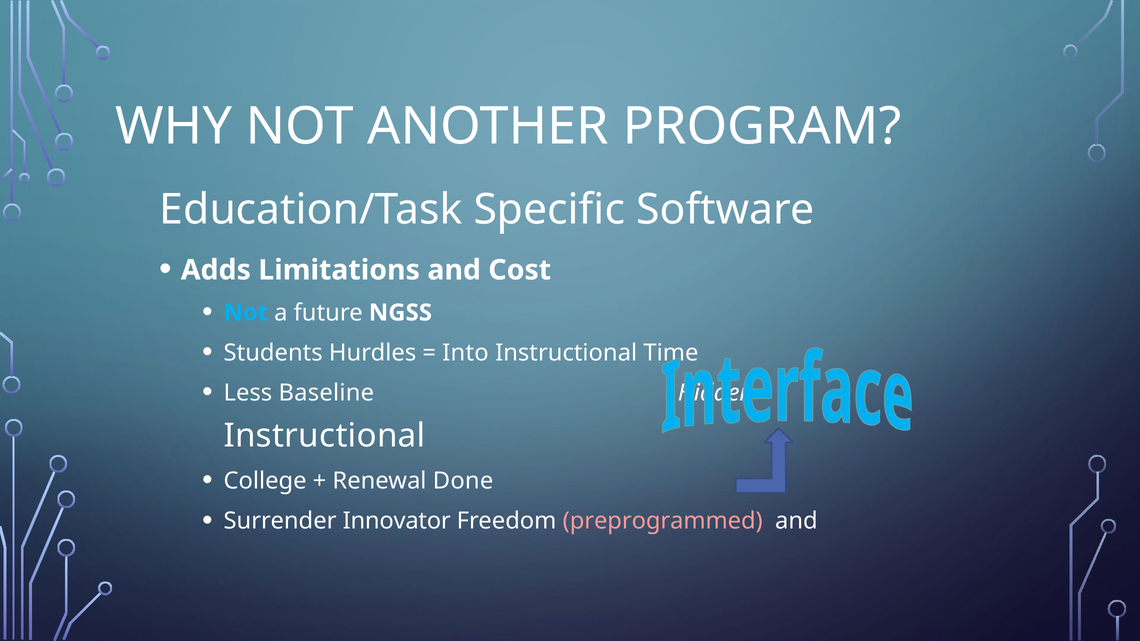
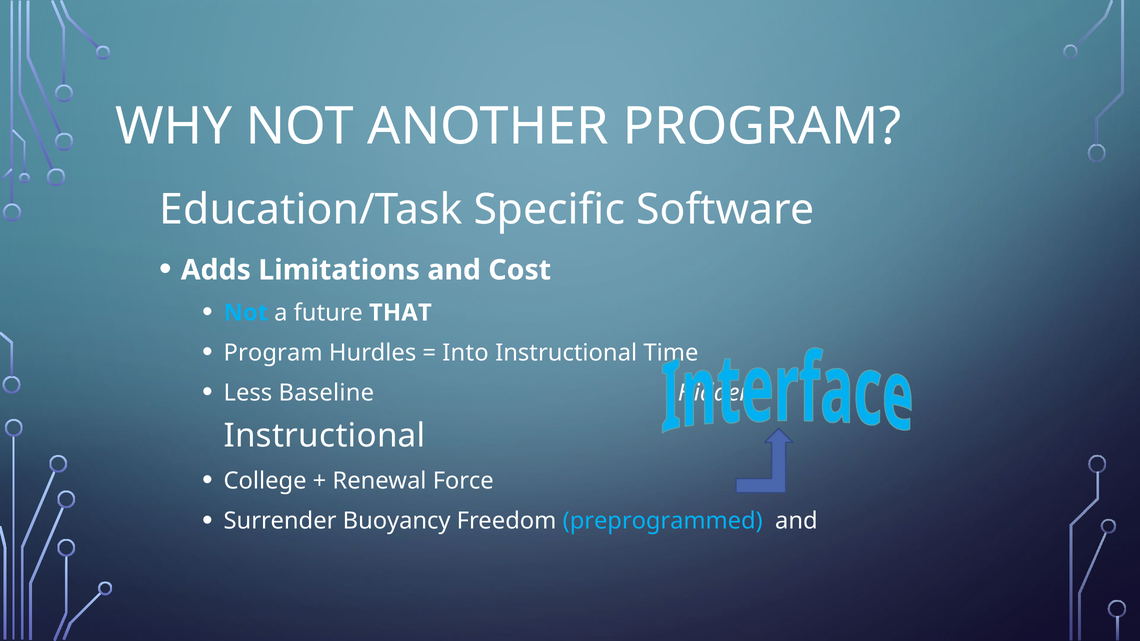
NGSS: NGSS -> THAT (400, 313)
Students: Students -> Program (273, 353)
Done: Done -> Force (463, 481)
Innovator: Innovator -> Buoyancy (397, 521)
preprogrammed colour: pink -> light blue (663, 521)
